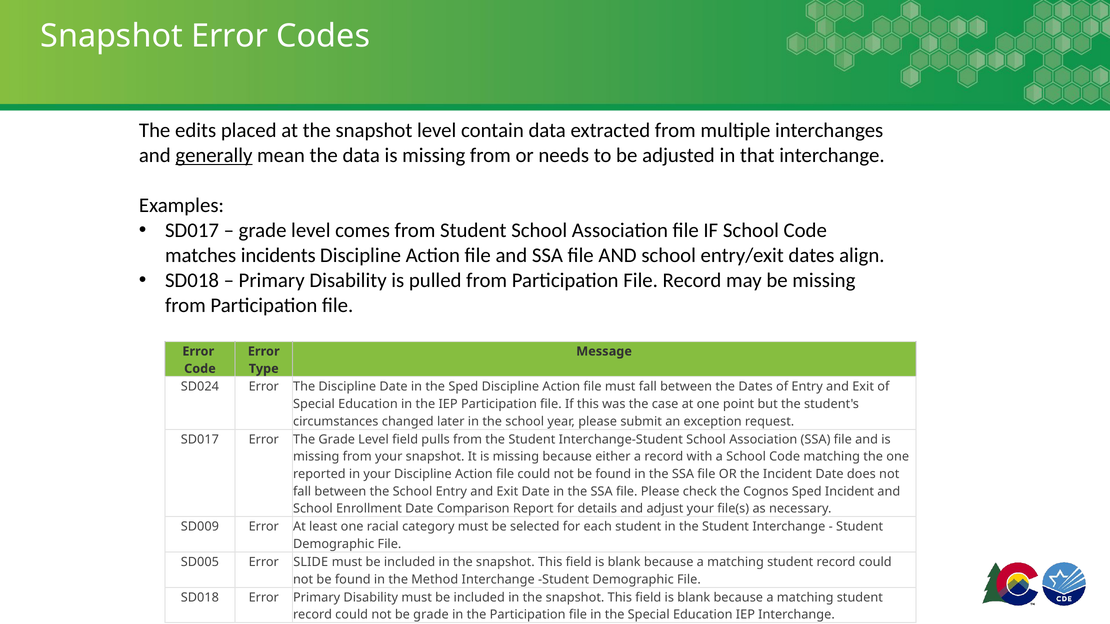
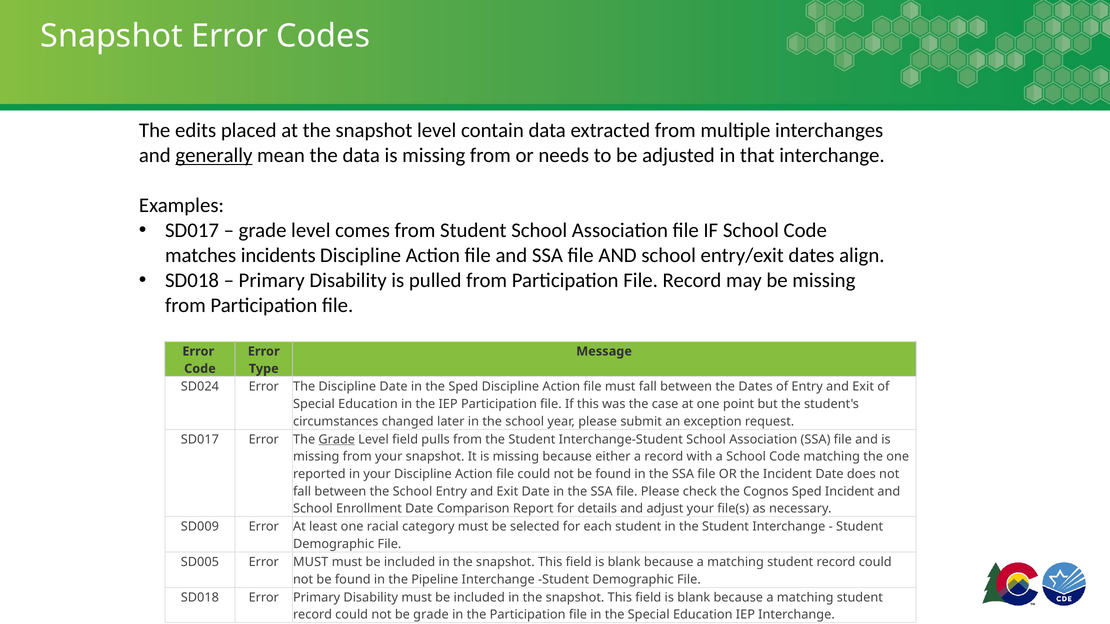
Grade underline: none -> present (337, 440)
Error SLIDE: SLIDE -> MUST (311, 562)
Method: Method -> Pipeline (435, 580)
